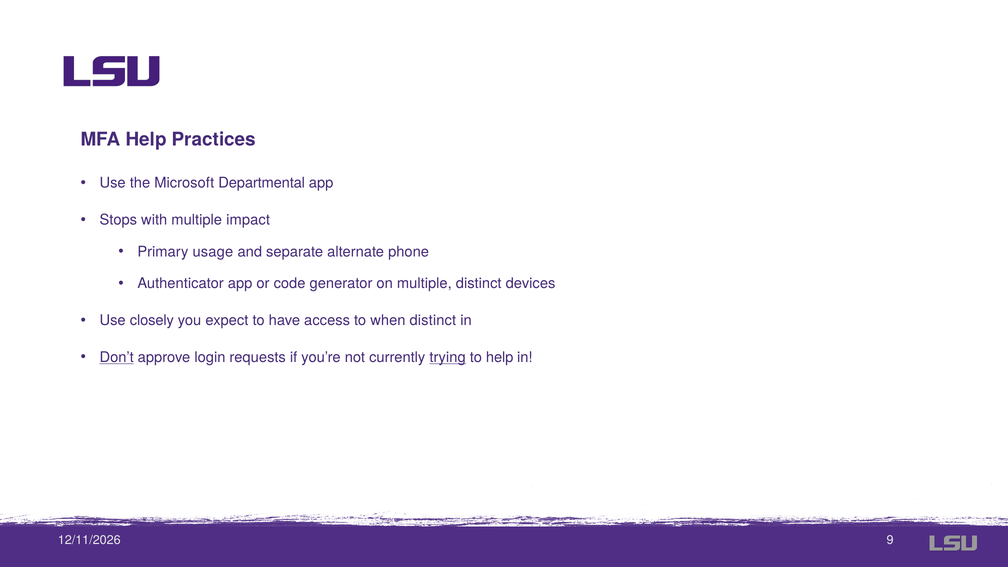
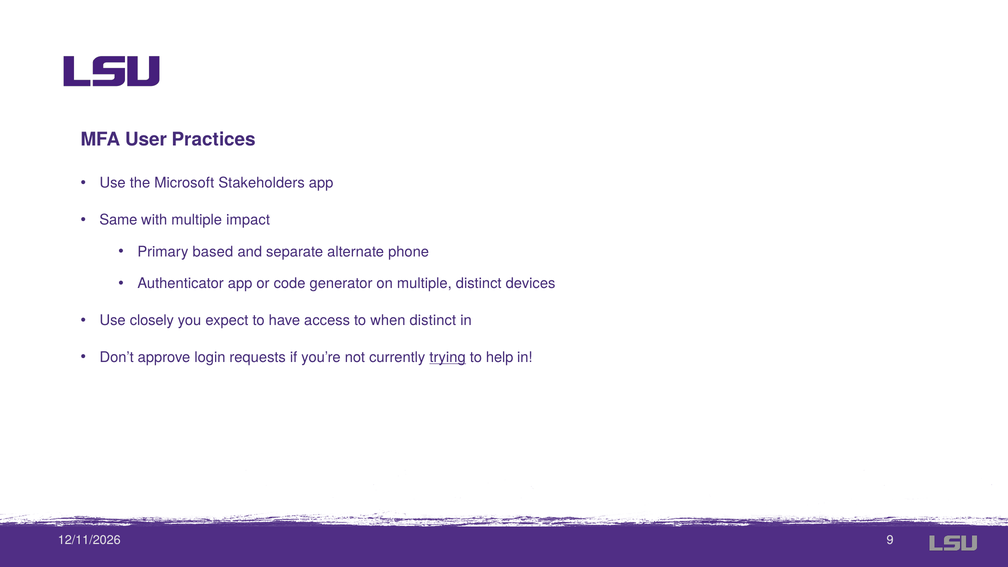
MFA Help: Help -> User (146, 139)
Departmental: Departmental -> Stakeholders (262, 183)
Stops: Stops -> Same (118, 220)
usage: usage -> based (213, 252)
Don’t underline: present -> none (117, 357)
